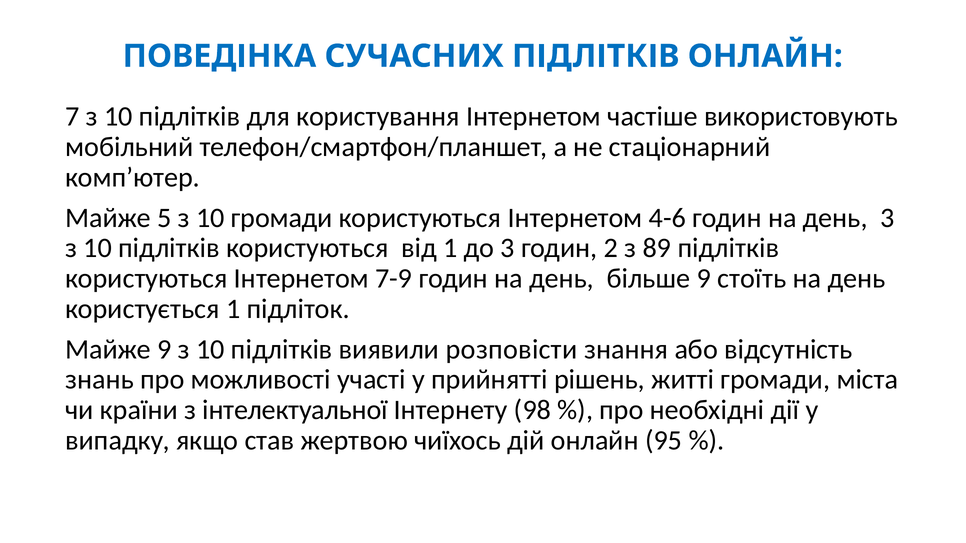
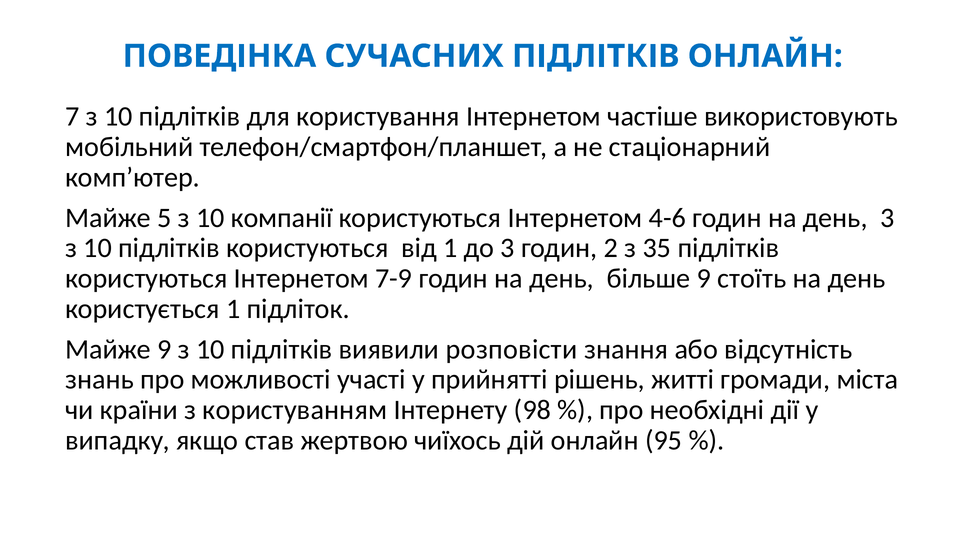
10 громади: громади -> компанії (282, 218)
89: 89 -> 35 (657, 248)
інтелектуальної: інтелектуальної -> користуванням (295, 410)
